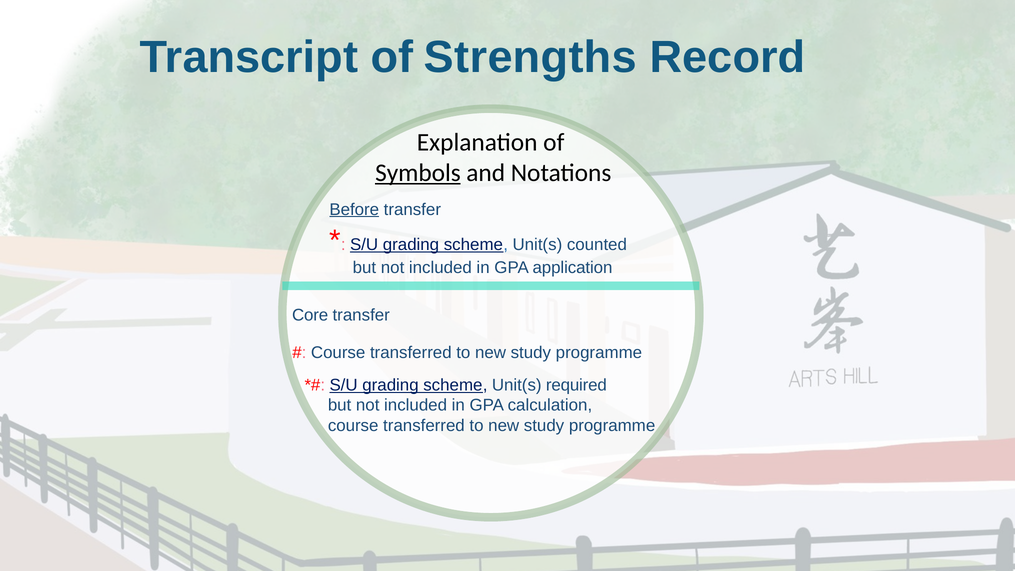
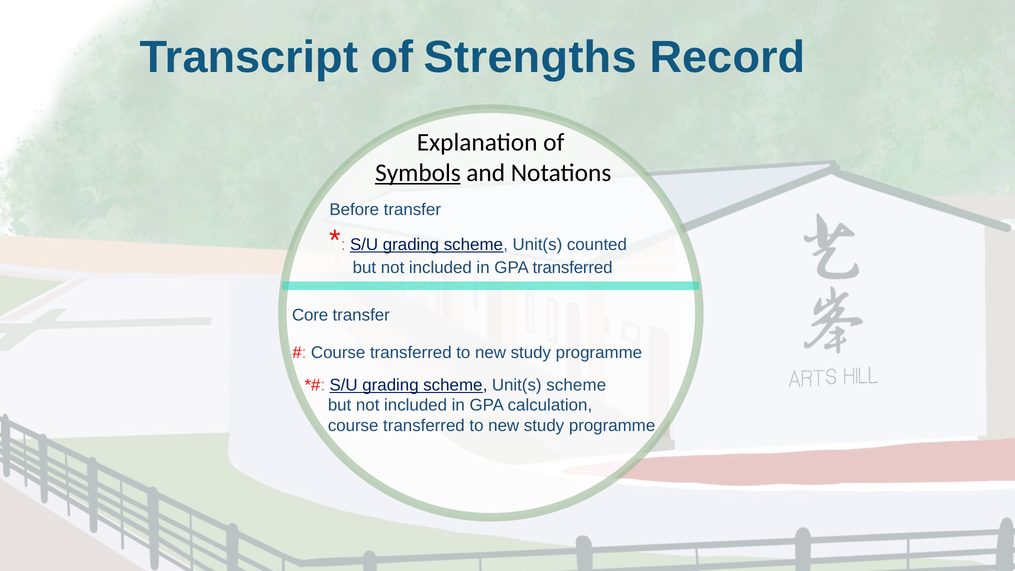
Before underline: present -> none (354, 209)
GPA application: application -> transferred (573, 267)
Unit(s required: required -> scheme (576, 385)
